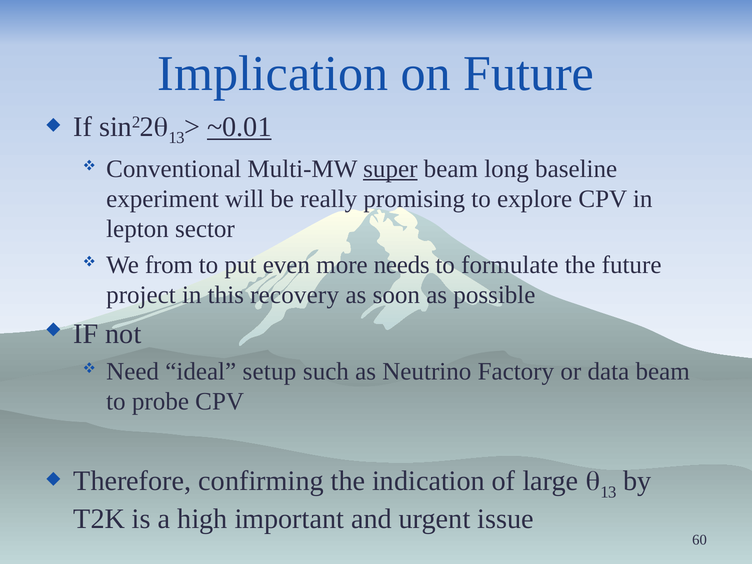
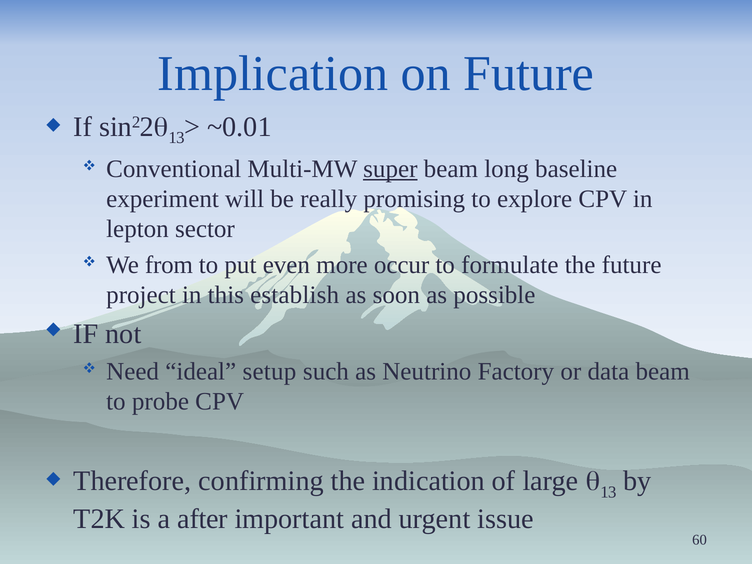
~0.01 underline: present -> none (239, 127)
needs: needs -> occur (402, 265)
recovery: recovery -> establish (295, 295)
high: high -> after (203, 519)
